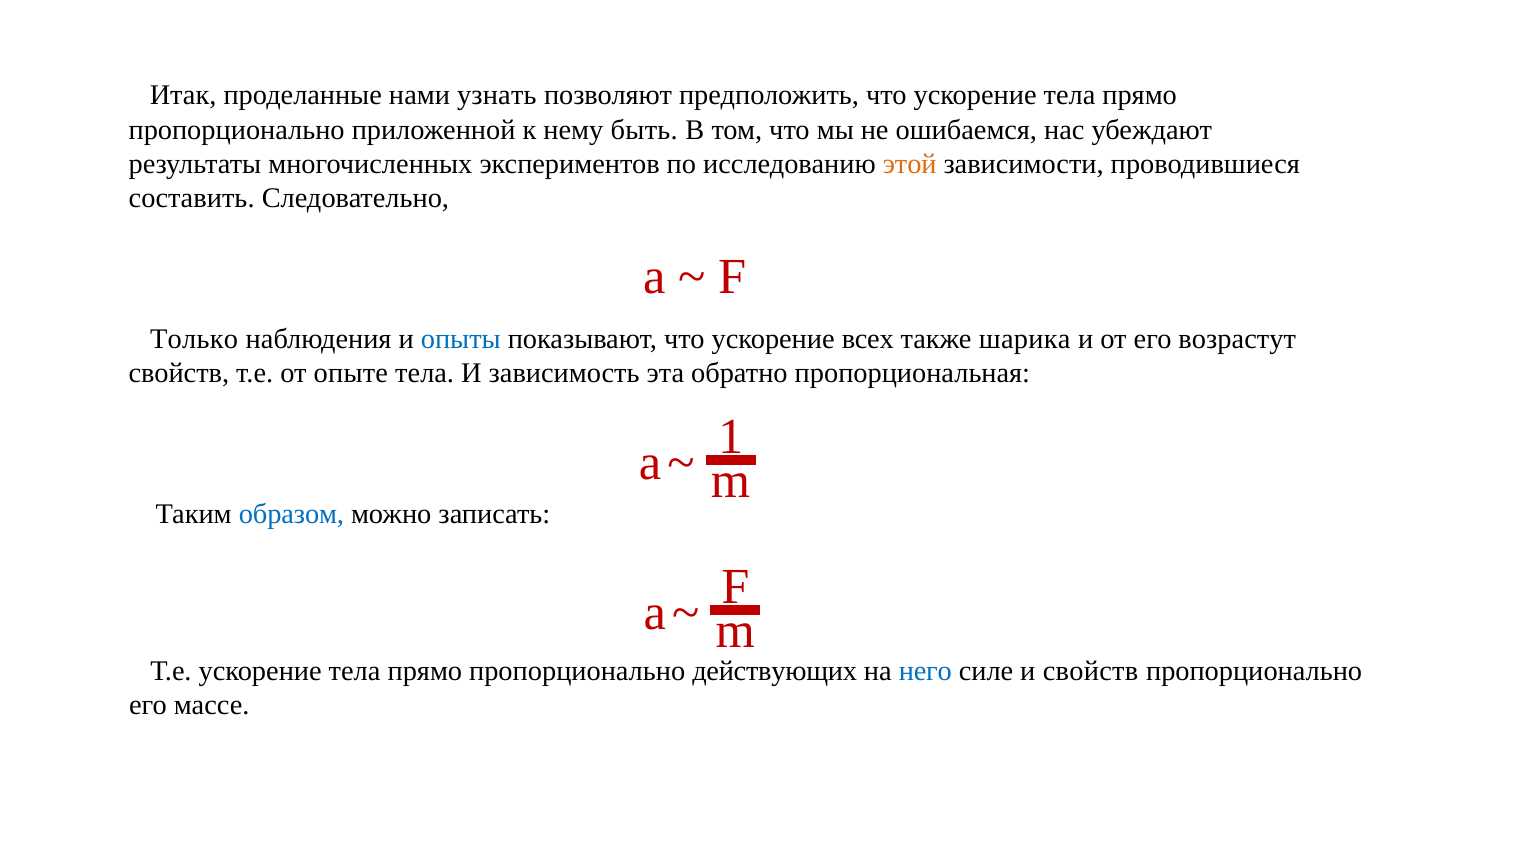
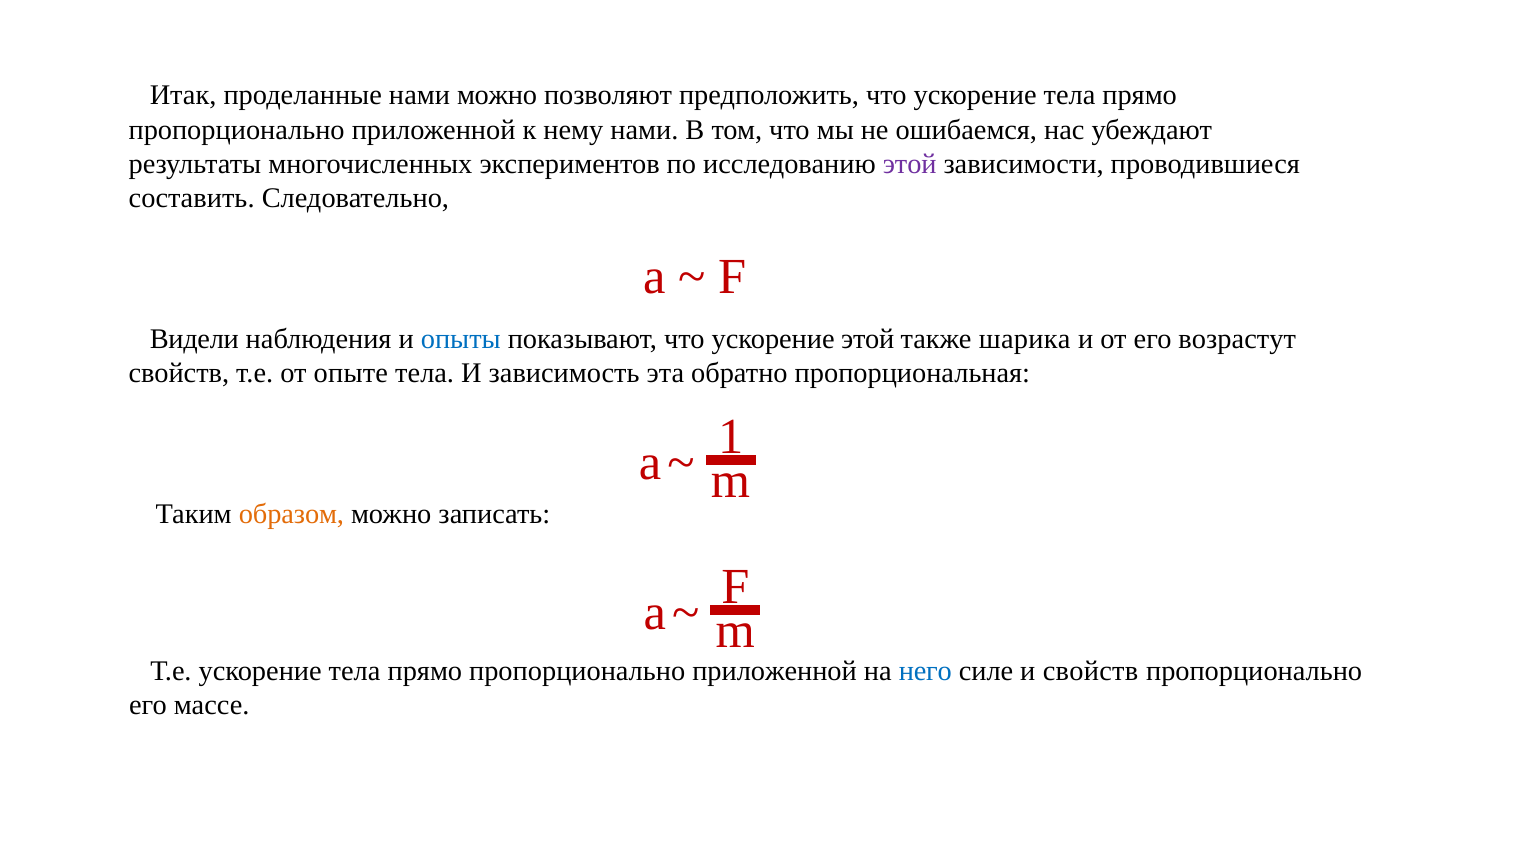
нами узнать: узнать -> можно (497, 96)
нему быть: быть -> нами (644, 130)
этой colour: orange -> purple (910, 164)
Только: Только -> Видели (194, 339)
ускорение всех: всех -> этой (868, 339)
образом colour: blue -> orange (291, 513)
действующих: действующих -> приложенной (775, 671)
